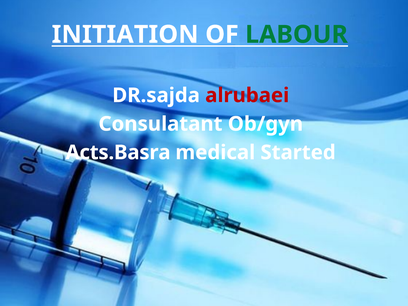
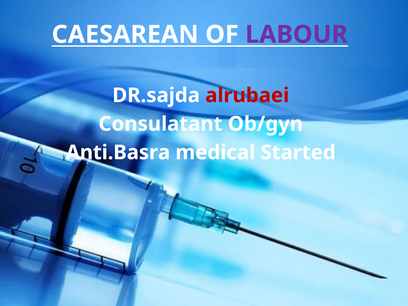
INITIATION: INITIATION -> CAESAREAN (125, 35)
LABOUR colour: green -> purple (297, 35)
Acts.Basra: Acts.Basra -> Anti.Basra (118, 153)
